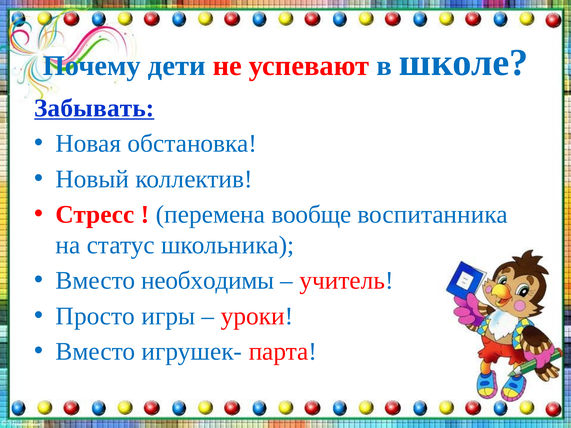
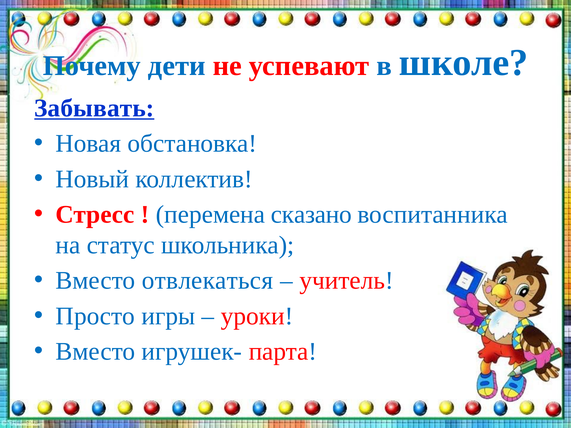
вообще: вообще -> сказано (311, 215)
необходимы: необходимы -> отвлекаться (207, 281)
